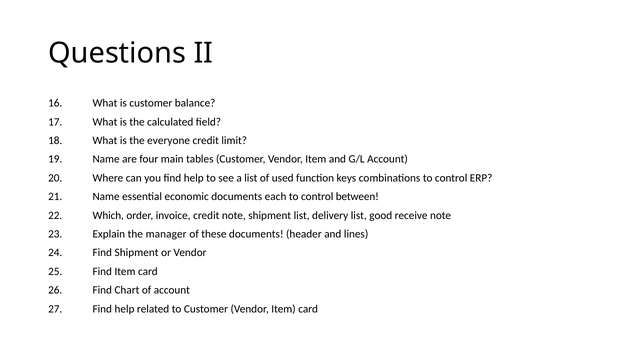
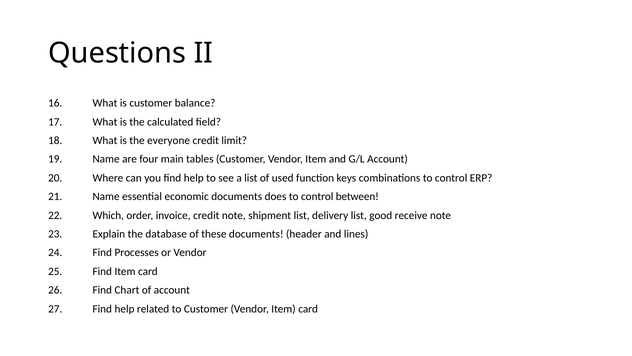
each: each -> does (276, 196)
manager: manager -> database (166, 234)
Find Shipment: Shipment -> Processes (137, 252)
